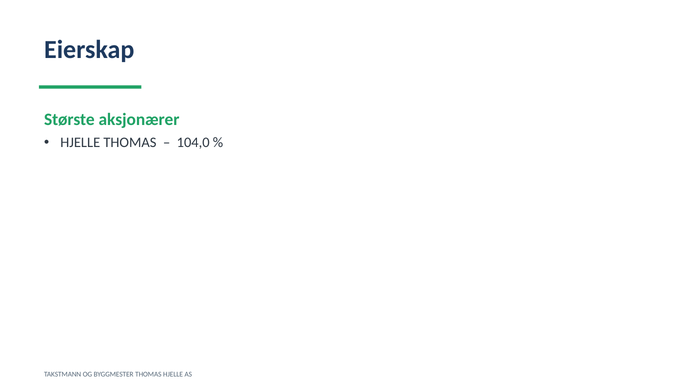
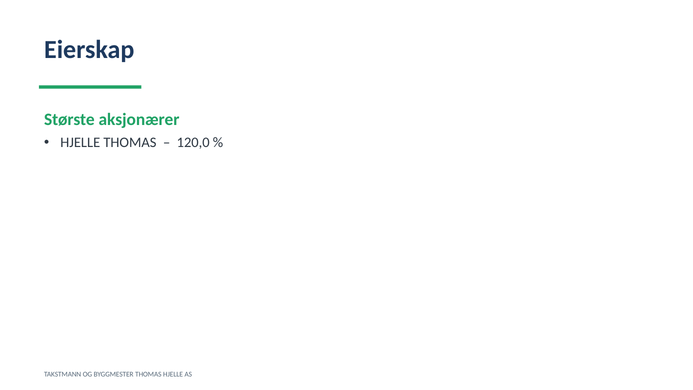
104,0: 104,0 -> 120,0 (193, 143)
